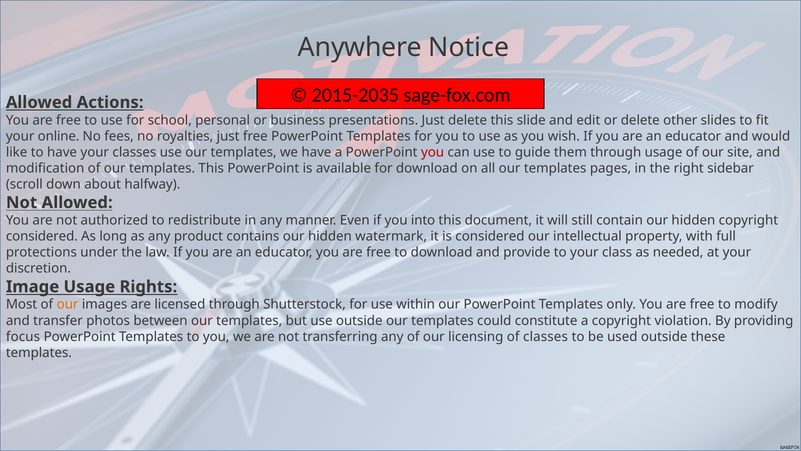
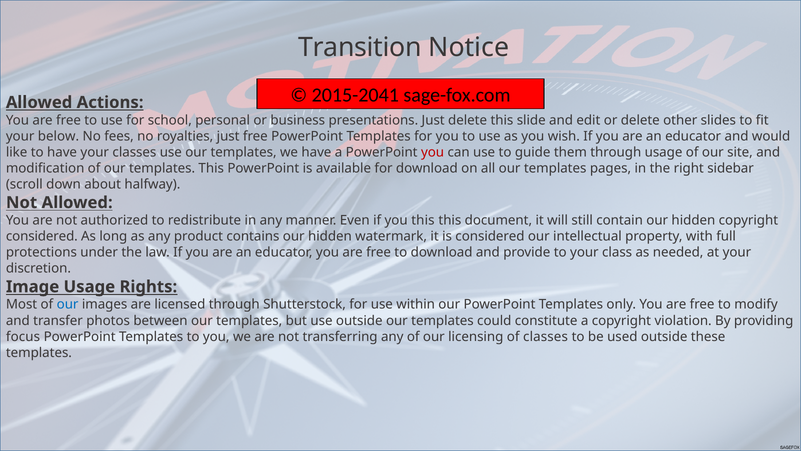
Anywhere: Anywhere -> Transition (360, 47)
2015-2035: 2015-2035 -> 2015-2041 (355, 95)
online: online -> below (59, 136)
you into: into -> this (423, 220)
our colour: orange -> blue (68, 304)
